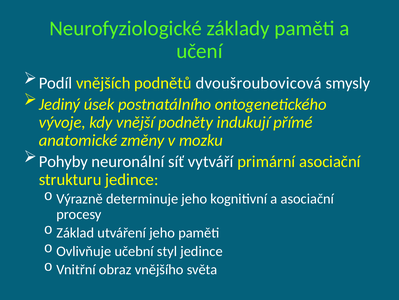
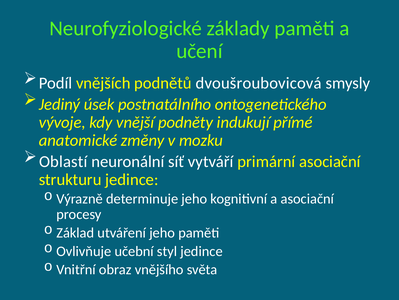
Pohyby: Pohyby -> Oblastí (63, 161)
